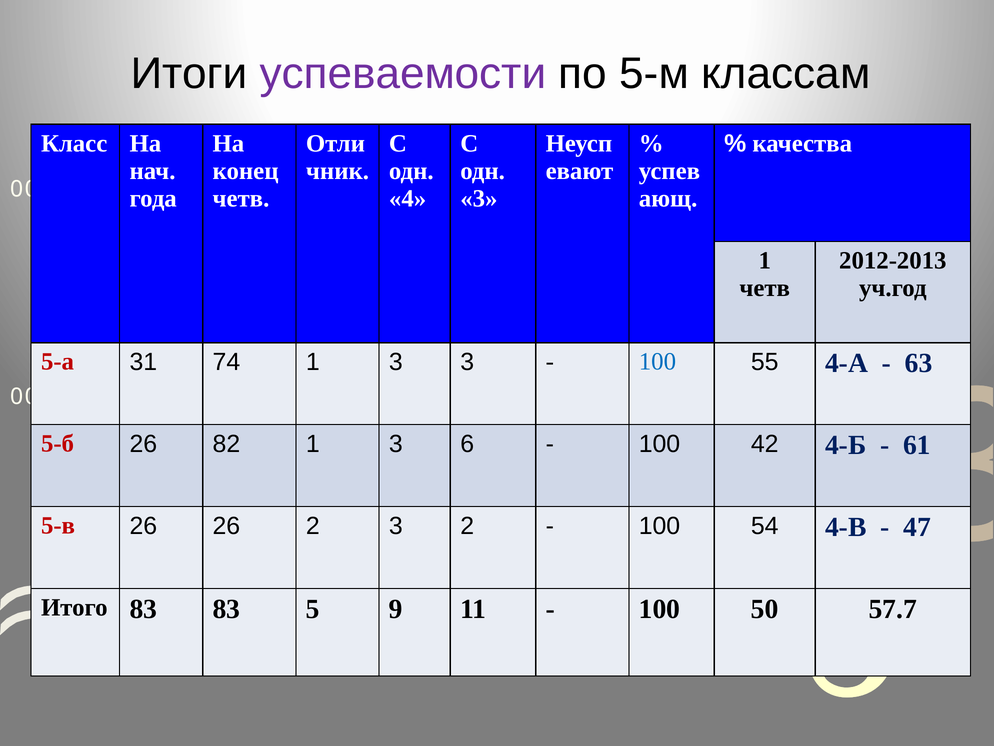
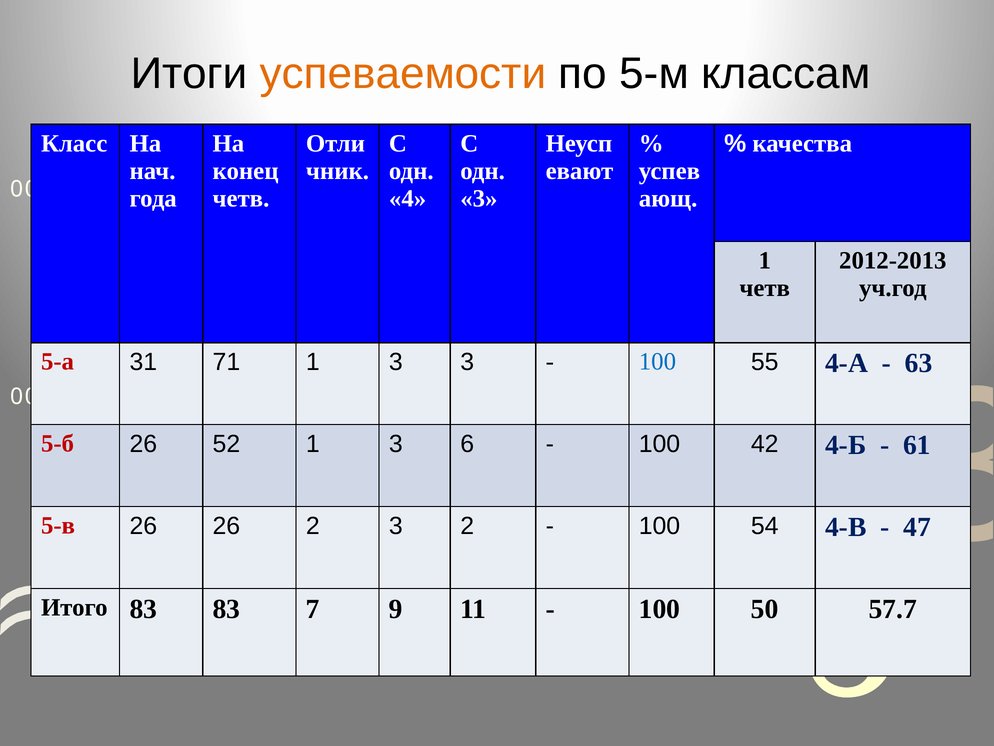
успеваемости colour: purple -> orange (403, 73)
74: 74 -> 71 (226, 362)
82: 82 -> 52 (226, 444)
83 5: 5 -> 7 (313, 609)
